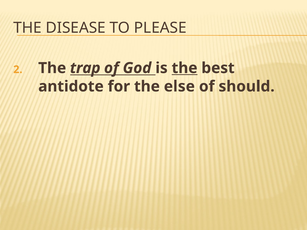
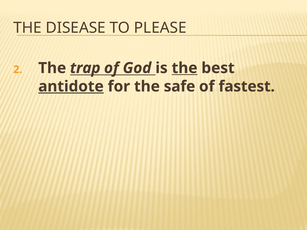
antidote underline: none -> present (71, 87)
else: else -> safe (180, 87)
should: should -> fastest (247, 87)
